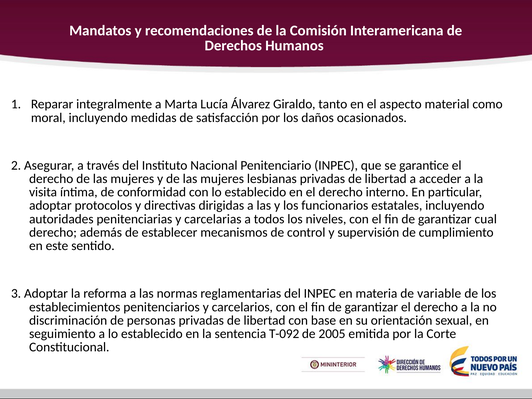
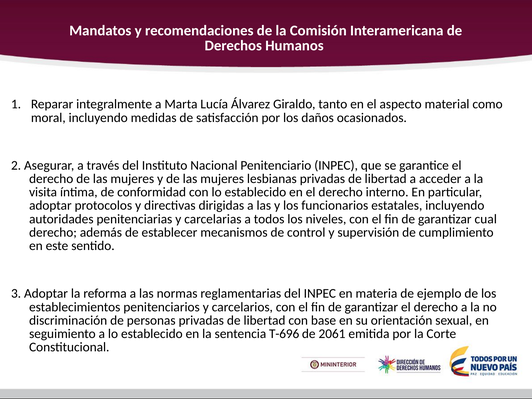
variable: variable -> ejemplo (439, 294)
T-092: T-092 -> T-696 (284, 334)
2005: 2005 -> 2061 (332, 334)
